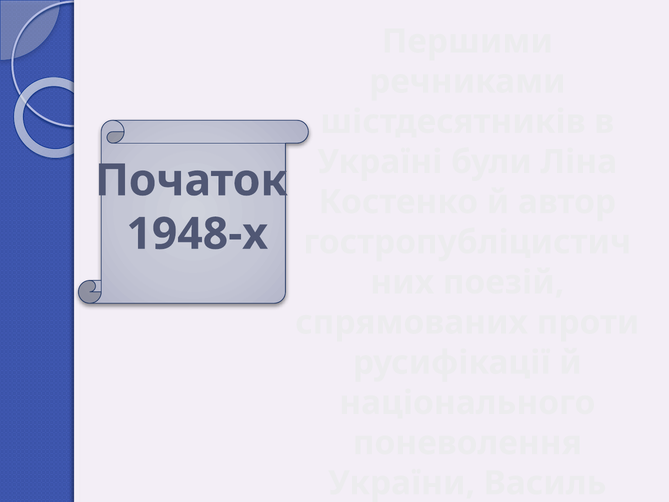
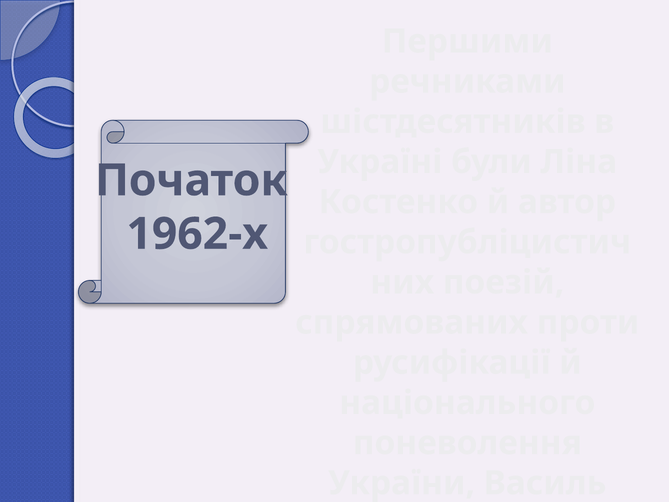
1948-х: 1948-х -> 1962-х (197, 234)
